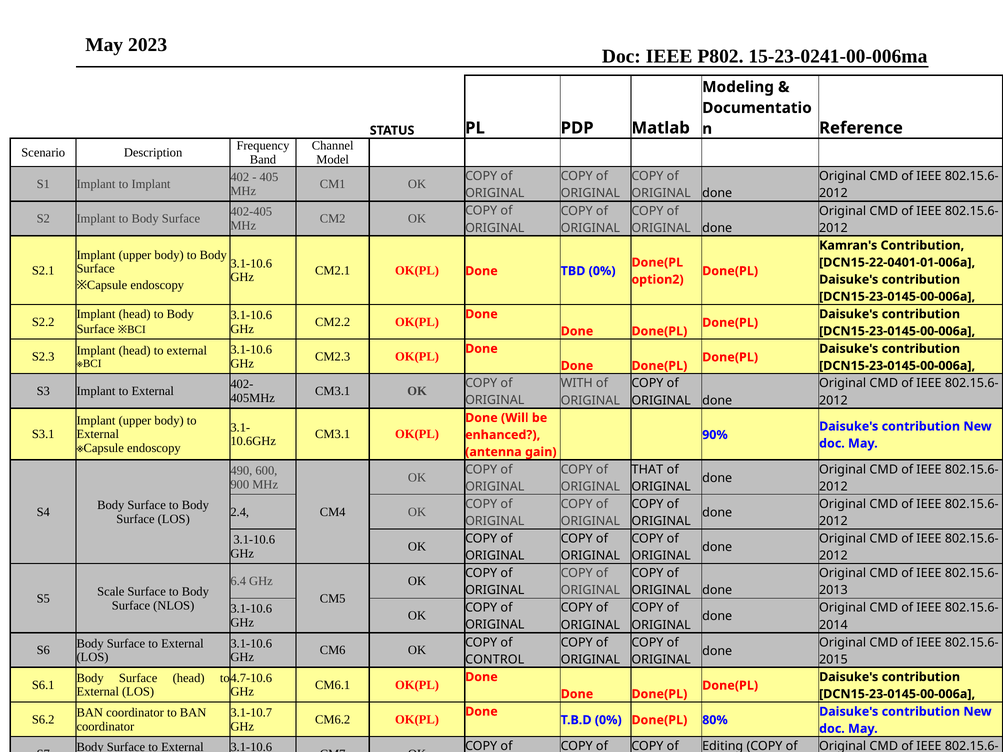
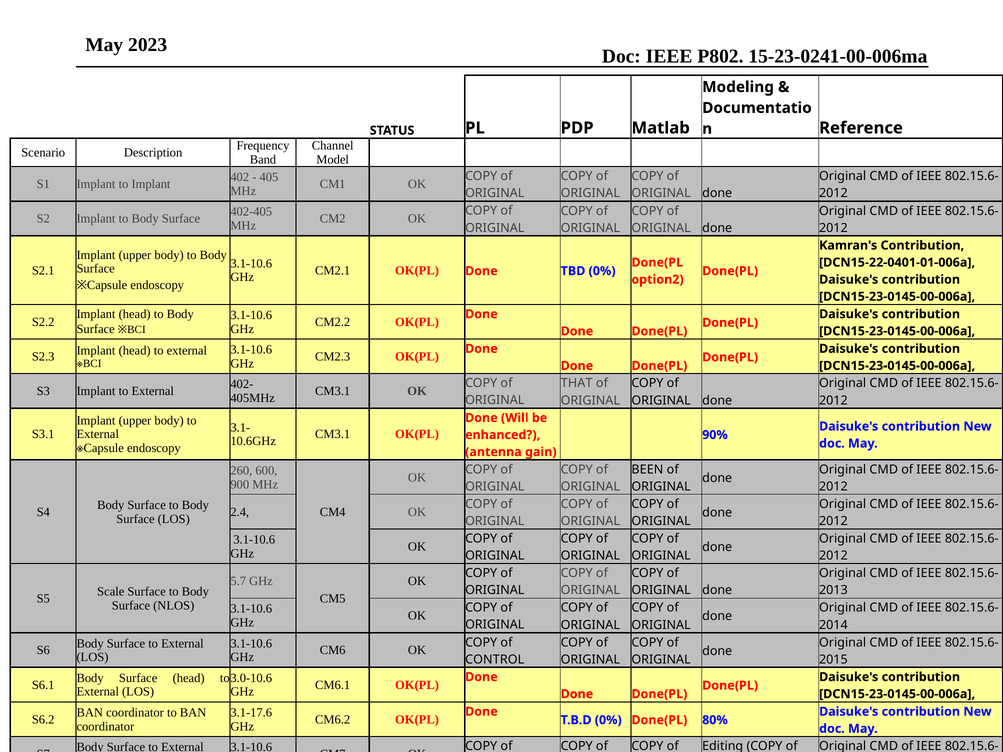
WITH: WITH -> THAT (577, 383)
490: 490 -> 260 (241, 471)
THAT: THAT -> BEEN (647, 470)
6.4: 6.4 -> 5.7 (238, 581)
4.7-10.6: 4.7-10.6 -> 3.0-10.6 (251, 678)
3.1-10.7: 3.1-10.7 -> 3.1-17.6 (251, 713)
